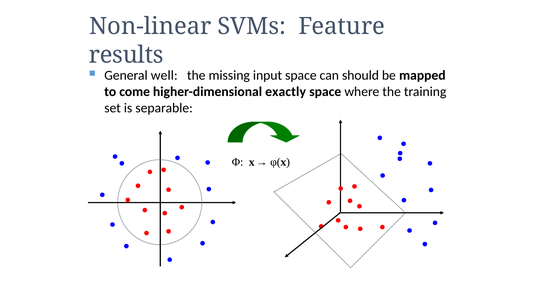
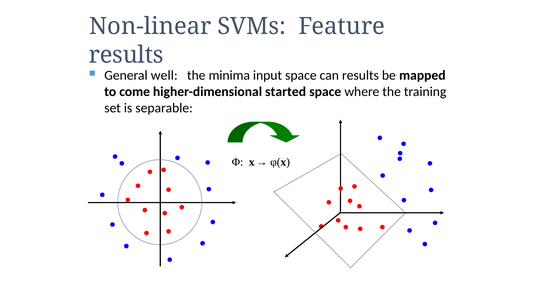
missing: missing -> minima (229, 75)
can should: should -> results (360, 75)
exactly: exactly -> started (286, 92)
